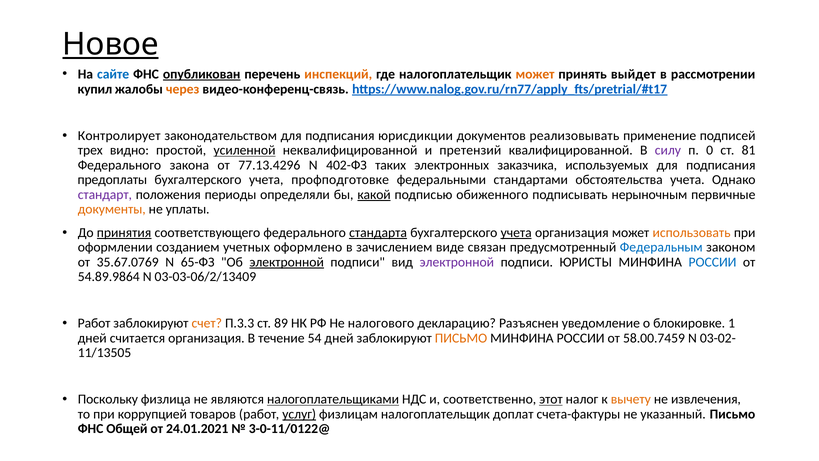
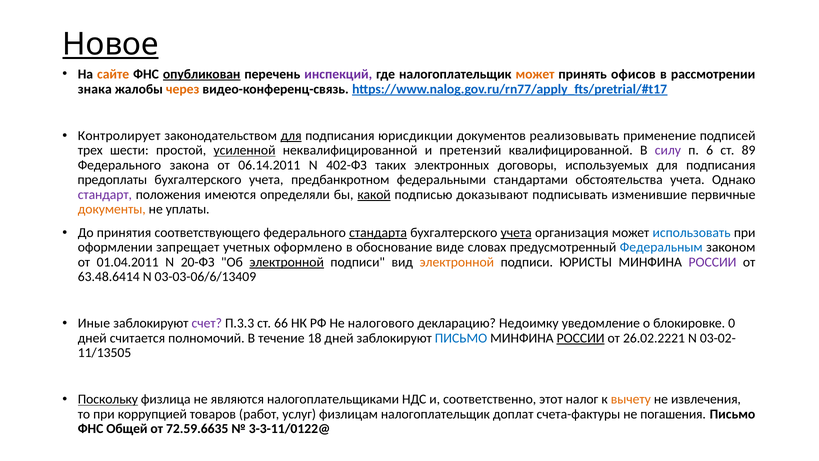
сайте colour: blue -> orange (113, 74)
инспекций colour: orange -> purple (338, 74)
выйдет: выйдет -> офисов (633, 74)
купил: купил -> знака (95, 89)
для underline: none -> present (291, 136)
видно: видно -> шести (129, 150)
0: 0 -> 6 (710, 150)
81: 81 -> 89 (749, 150)
77.13.4296: 77.13.4296 -> 06.14.2011 (269, 165)
заказчика: заказчика -> договоры (527, 165)
профподготовке: профподготовке -> предбанкротном (340, 180)
периоды: периоды -> имеются (230, 194)
обиженного: обиженного -> доказывают (492, 194)
нерыночным: нерыночным -> изменившие (649, 194)
принятия underline: present -> none (124, 232)
использовать colour: orange -> blue (692, 232)
созданием: созданием -> запрещает (188, 247)
зачислением: зачислением -> обоснование (394, 247)
связан: связан -> словах (487, 247)
35.67.0769: 35.67.0769 -> 01.04.2011 (128, 262)
65-ФЗ: 65-ФЗ -> 20-ФЗ (198, 262)
электронной colour: purple -> orange (457, 262)
РОССИИ colour: blue -> purple (712, 262)
54.89.9864: 54.89.9864 -> 63.48.6414 (109, 277)
03-03-06/2/13409: 03-03-06/2/13409 -> 03-03-06/6/13409 (205, 277)
Работ: Работ -> Иные (94, 323)
счет colour: orange -> purple (207, 323)
89: 89 -> 66 (281, 323)
Разъяснен: Разъяснен -> Недоимку (529, 323)
1: 1 -> 0 (732, 323)
считается организация: организация -> полномочий (206, 338)
54: 54 -> 18 (315, 338)
ПИСЬМО colour: orange -> blue (461, 338)
РОССИИ underline: none -> present (581, 338)
58.00.7459: 58.00.7459 -> 26.02.2221 (654, 338)
Поскольку underline: none -> present (108, 399)
налогоплательщиками underline: present -> none (333, 399)
этот underline: present -> none (551, 399)
услуг underline: present -> none (299, 414)
указанный: указанный -> погашения (673, 414)
24.01.2021: 24.01.2021 -> 72.59.6635 (197, 429)
3-0-11/0122@: 3-0-11/0122@ -> 3-3-11/0122@ (290, 429)
